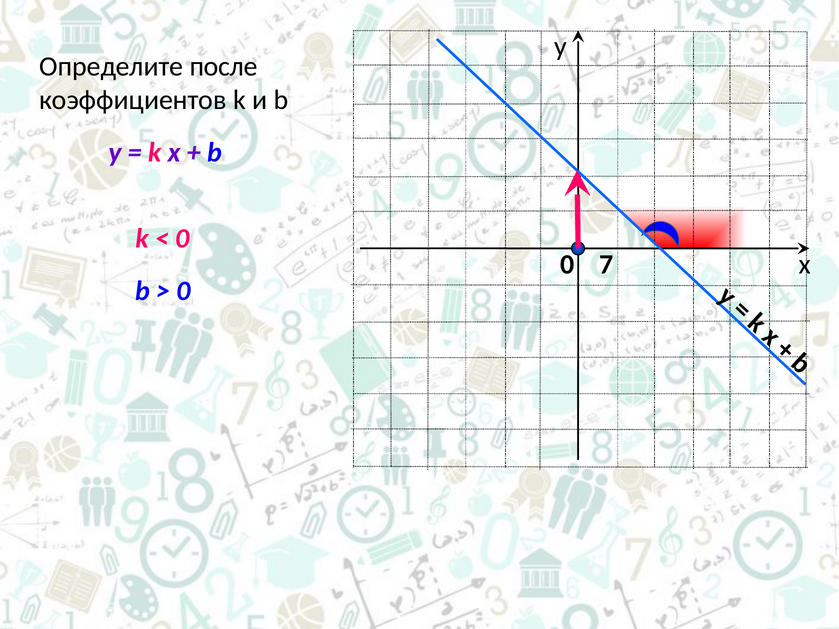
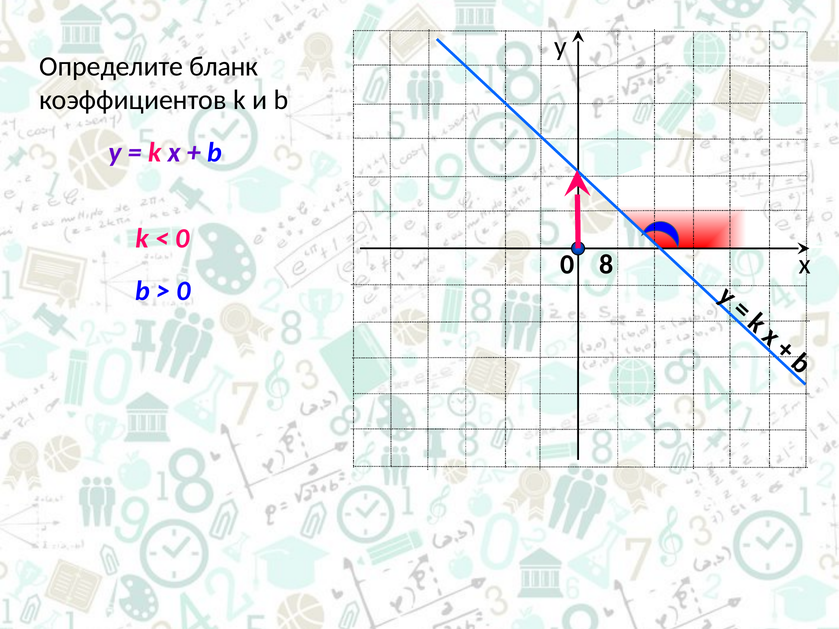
после: после -> бланк (224, 67)
7: 7 -> 8 (607, 265)
